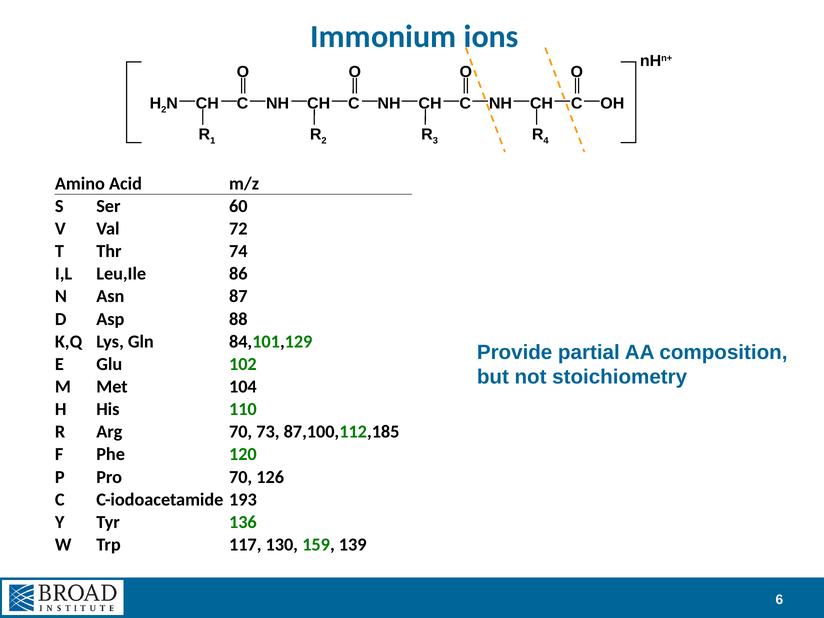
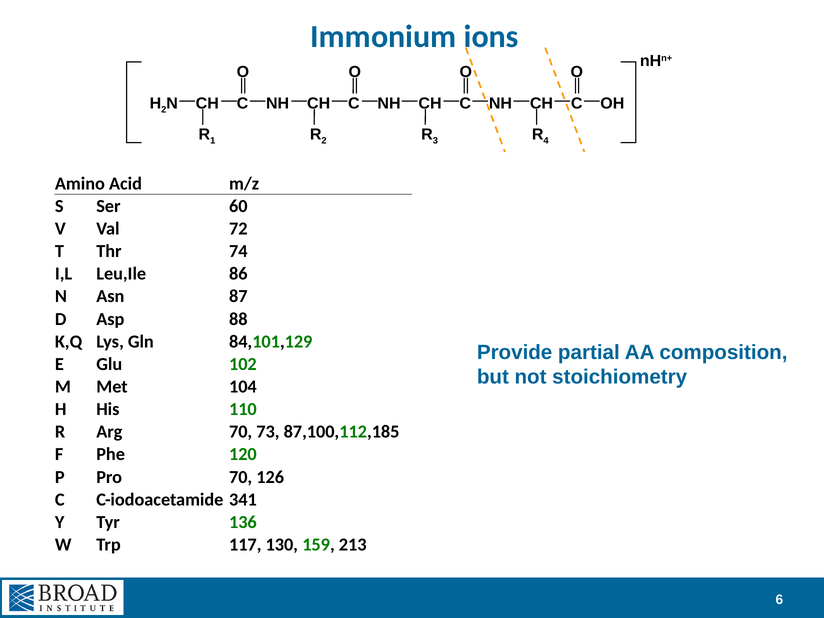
193: 193 -> 341 (243, 500)
139: 139 -> 213 (353, 545)
